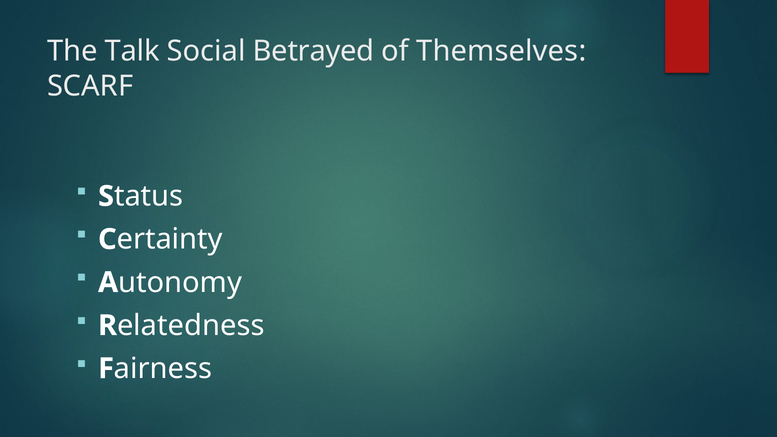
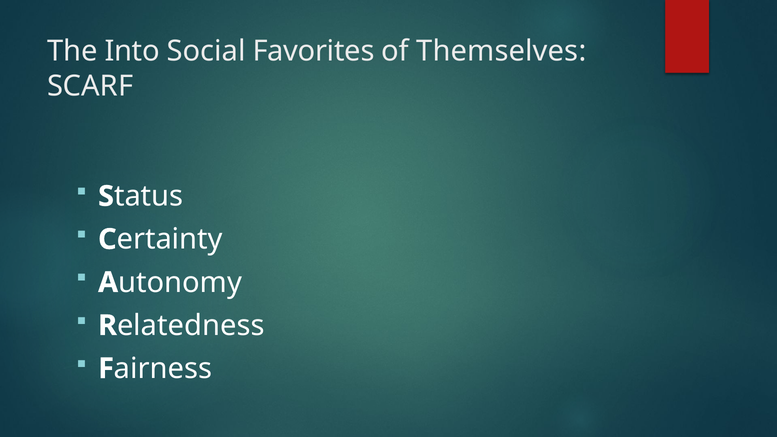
Talk: Talk -> Into (132, 51)
Betrayed: Betrayed -> Favorites (314, 51)
